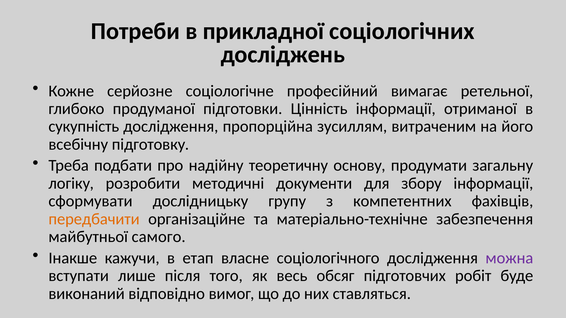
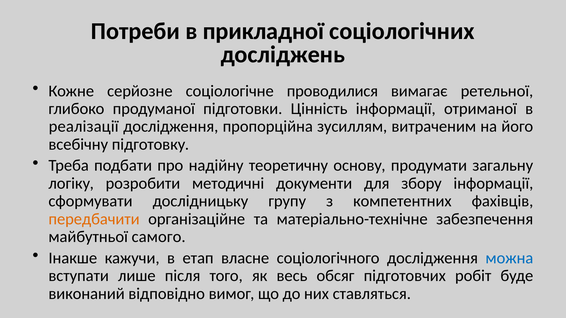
професійний: професійний -> проводилися (332, 91)
сукупність: сукупність -> реалізації (84, 127)
можна colour: purple -> blue (509, 258)
